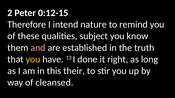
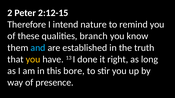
0:12-15: 0:12-15 -> 2:12-15 (53, 13)
subject: subject -> branch (94, 36)
and colour: pink -> light blue (38, 48)
their: their -> bore (74, 71)
cleansed: cleansed -> presence (55, 83)
